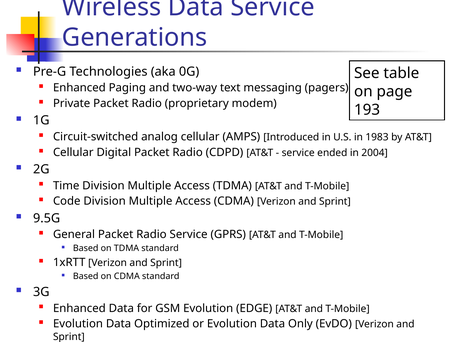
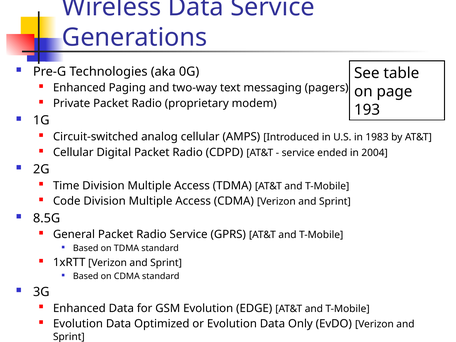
9.5G: 9.5G -> 8.5G (47, 218)
